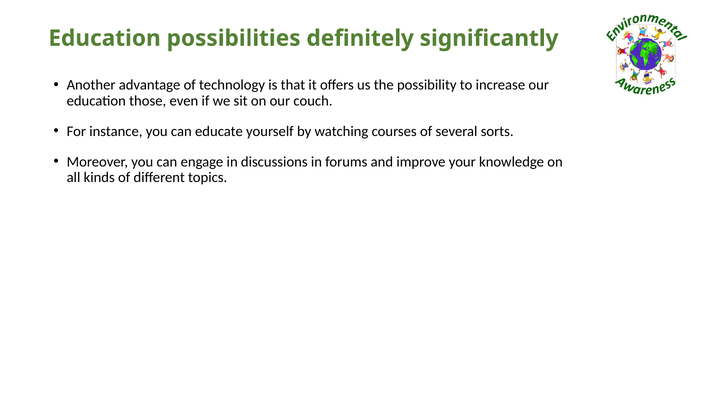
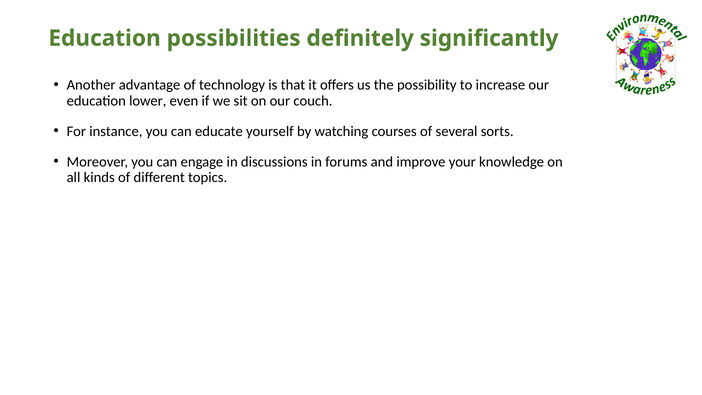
those: those -> lower (148, 101)
